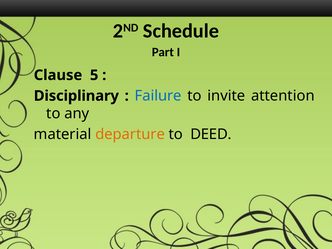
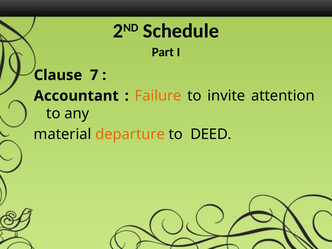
5: 5 -> 7 (94, 75)
Disciplinary: Disciplinary -> Accountant (76, 96)
Failure colour: blue -> orange (158, 96)
